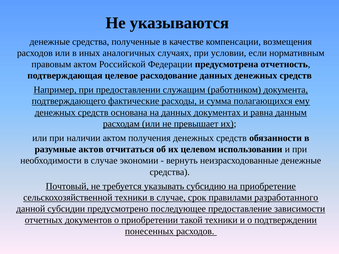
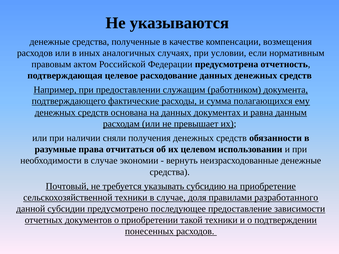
наличии актом: актом -> сняли (114, 138)
актов: актов -> права (91, 149)
срок: срок -> доля (197, 198)
